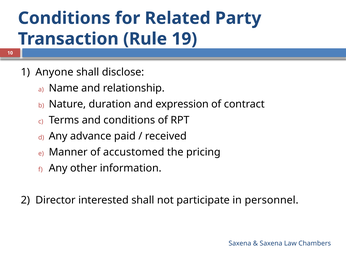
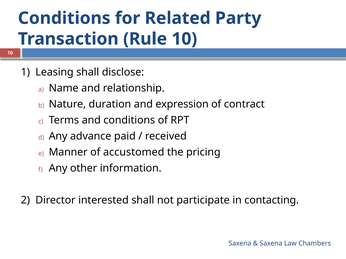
Rule 19: 19 -> 10 (184, 39)
Anyone: Anyone -> Leasing (54, 72)
personnel: personnel -> contacting (272, 201)
